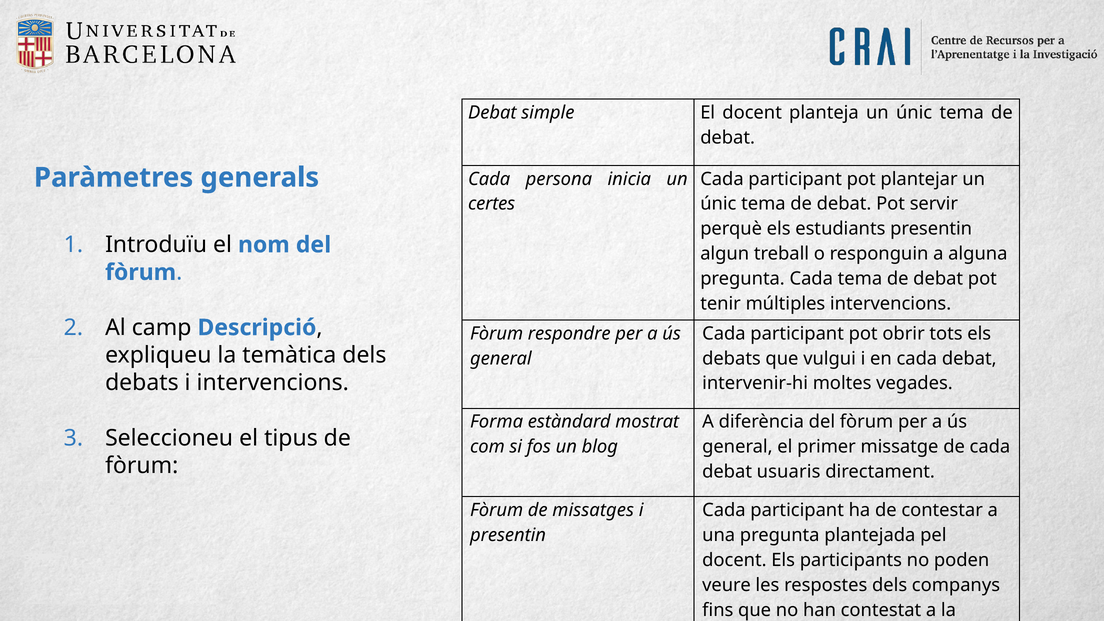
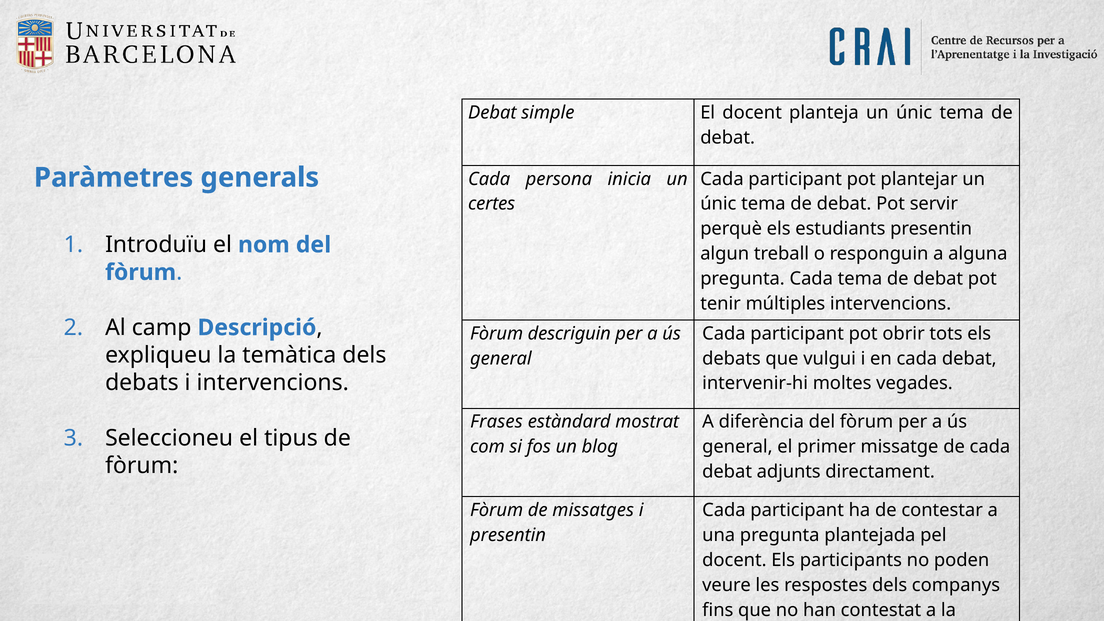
respondre: respondre -> descriguin (569, 333)
Forma: Forma -> Frases (497, 422)
usuaris: usuaris -> adjunts (789, 472)
